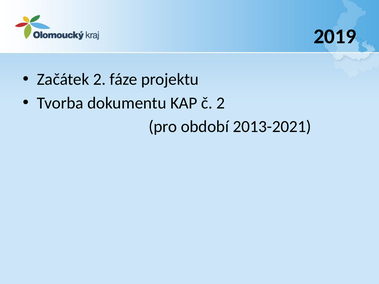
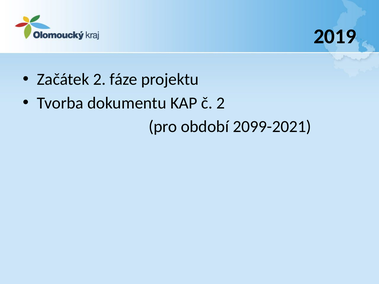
2013-2021: 2013-2021 -> 2099-2021 (272, 127)
